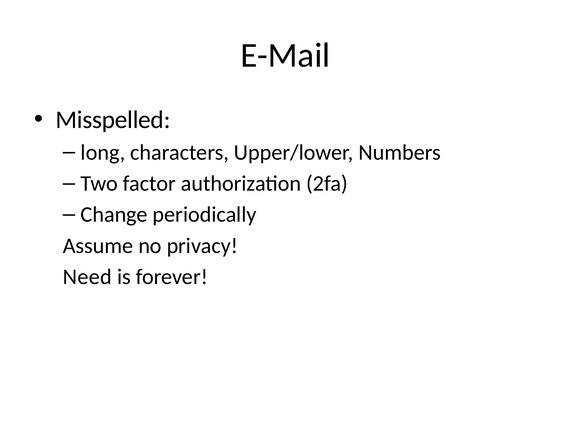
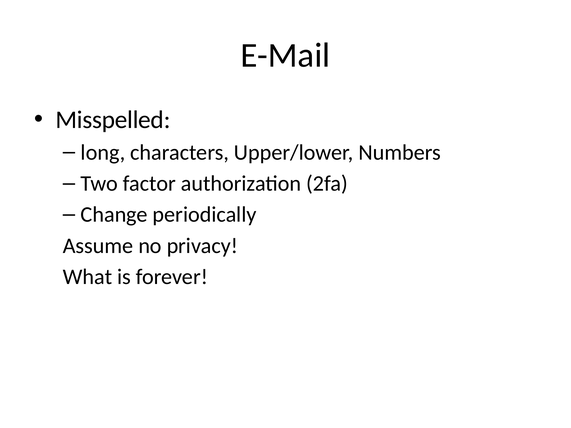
Need: Need -> What (87, 277)
